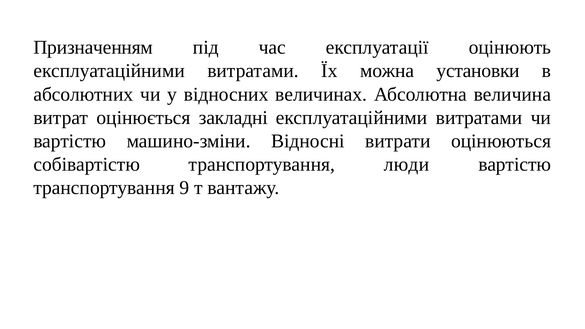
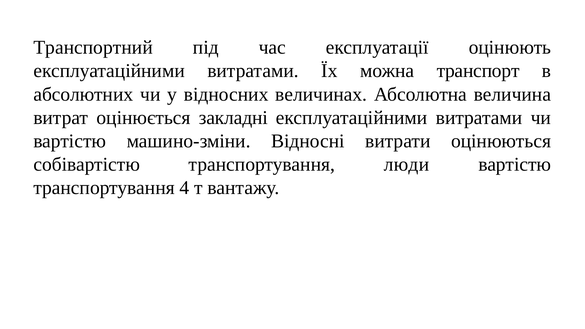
Призначенням: Призначенням -> Транспортний (93, 47)
установки: установки -> транспорт (478, 71)
9: 9 -> 4 (184, 188)
